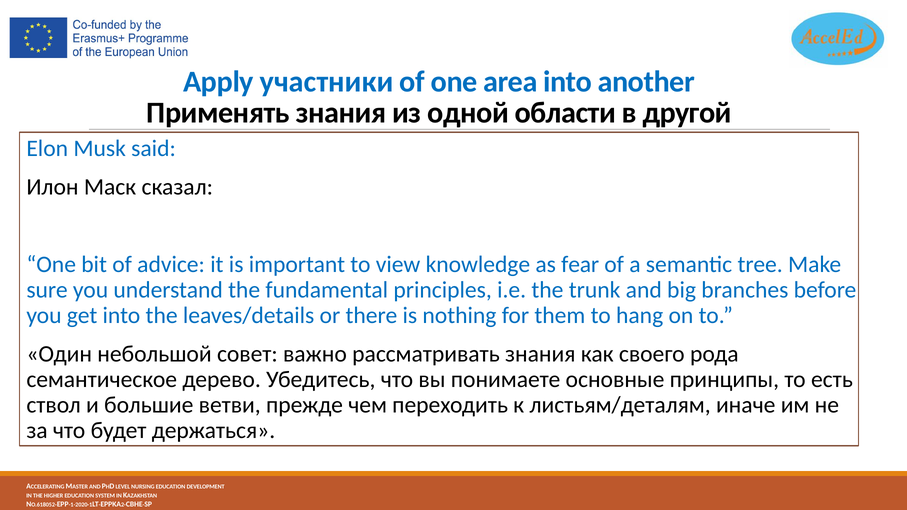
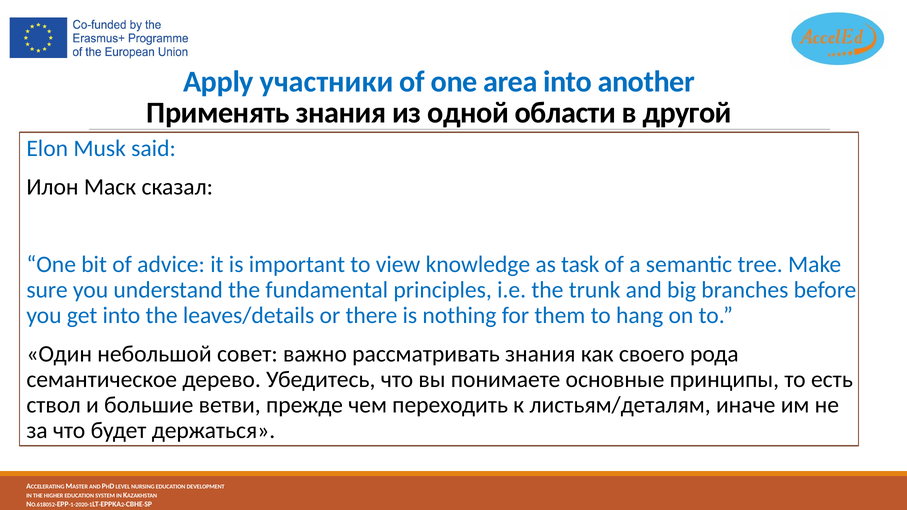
fear: fear -> task (580, 265)
